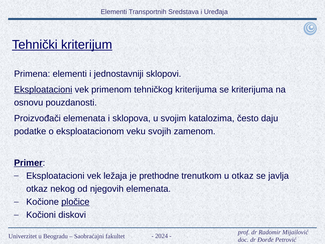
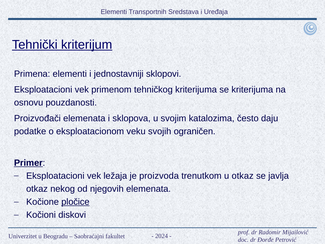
Eksploatacioni underline: present -> none (43, 90)
zamenom: zamenom -> ograničen (195, 131)
prethodne: prethodne -> proizvoda (159, 176)
